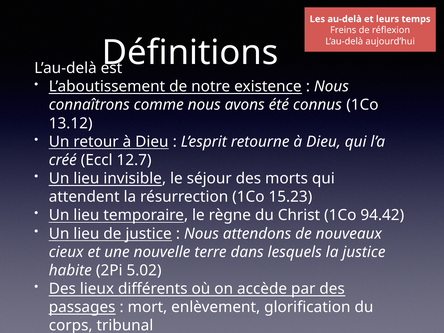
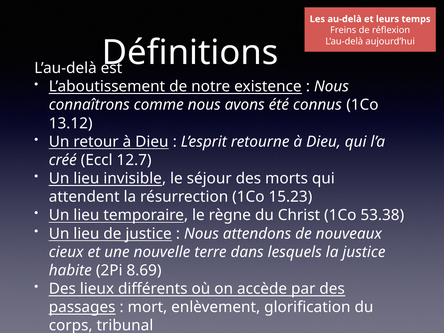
94.42: 94.42 -> 53.38 (382, 215)
5.02: 5.02 -> 8.69 (144, 270)
